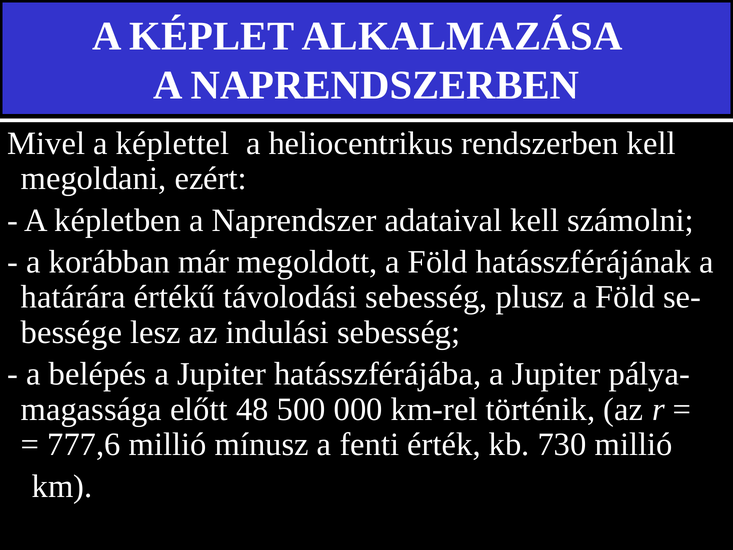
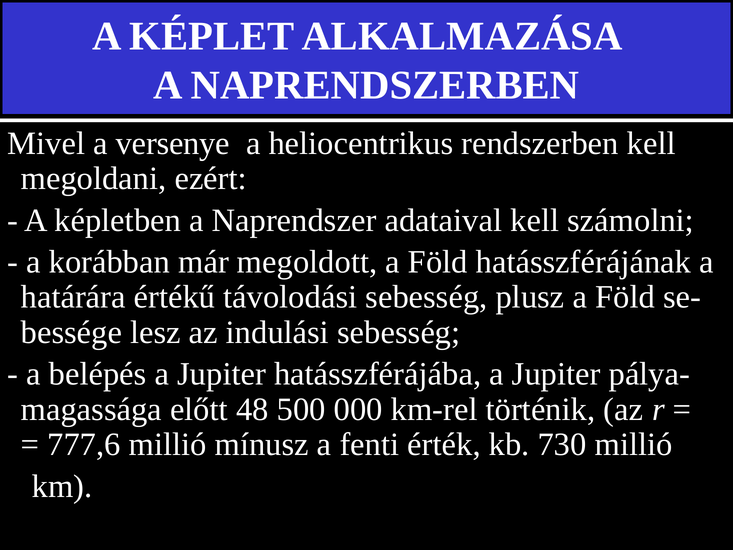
képlettel: képlettel -> versenye (173, 143)
